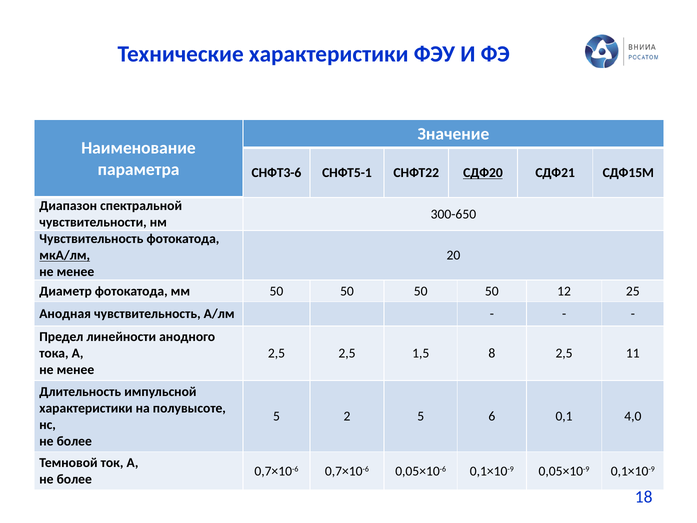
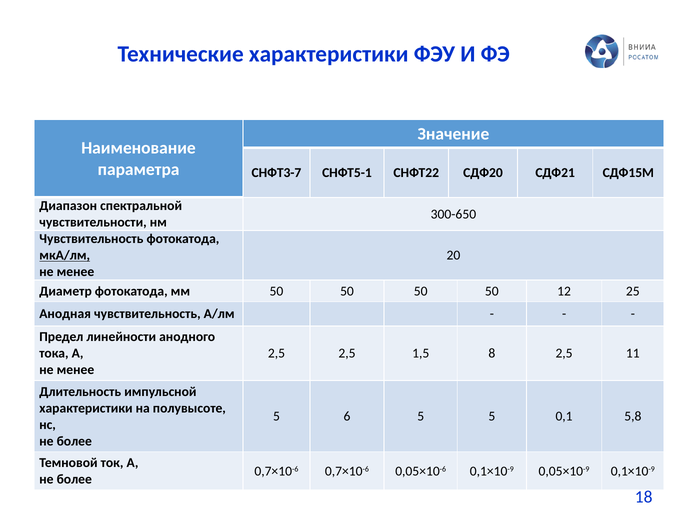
СНФТ3-6: СНФТ3-6 -> СНФТ3-7 (276, 173)
СДФ20 underline: present -> none (483, 173)
2: 2 -> 6 (347, 416)
5 6: 6 -> 5 (492, 416)
4,0: 4,0 -> 5,8 (633, 416)
